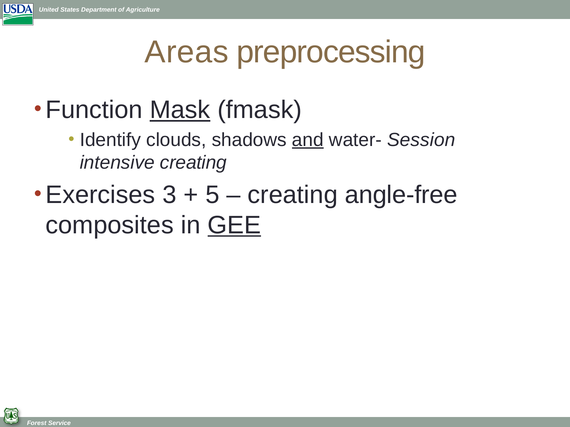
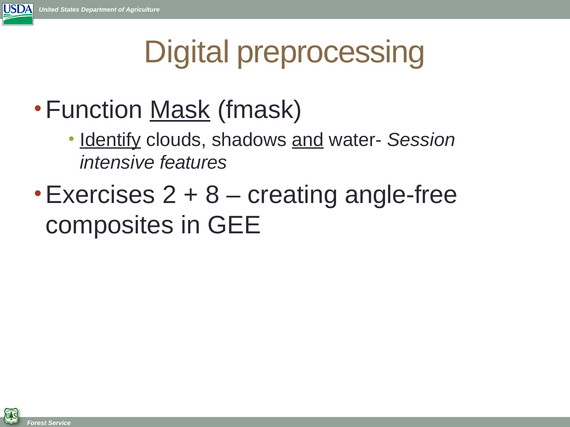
Areas: Areas -> Digital (187, 52)
Identify underline: none -> present (110, 140)
intensive creating: creating -> features (193, 163)
3: 3 -> 2 (169, 195)
5: 5 -> 8 (212, 195)
GEE underline: present -> none (234, 225)
